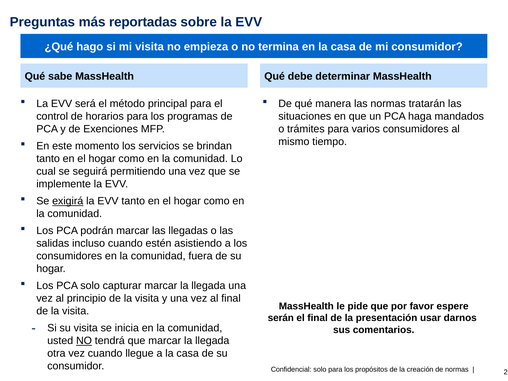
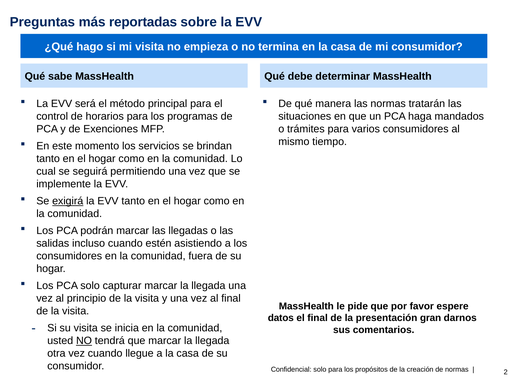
serán: serán -> datos (281, 318)
usar: usar -> gran (431, 318)
